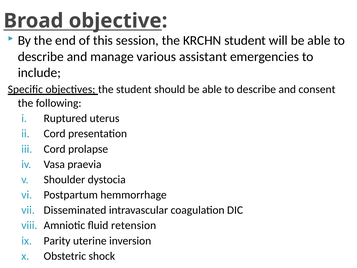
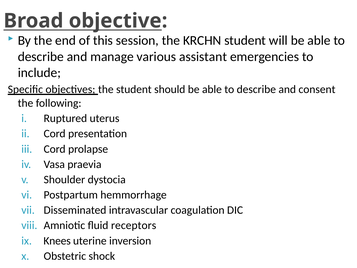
retension: retension -> receptors (134, 225)
Parity: Parity -> Knees (57, 241)
